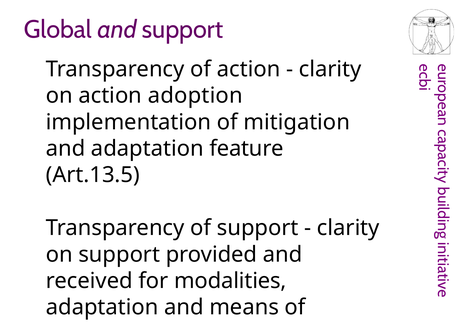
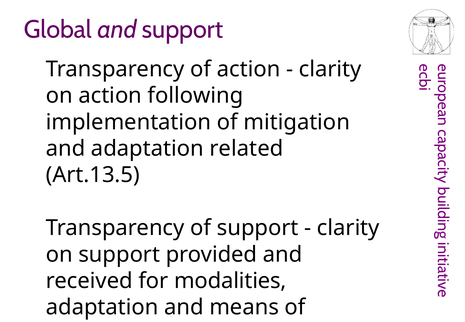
adoption: adoption -> following (195, 96)
feature: feature -> related (246, 148)
